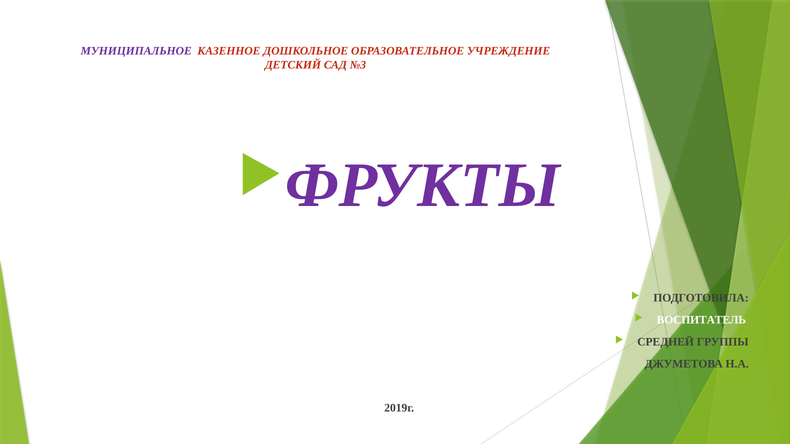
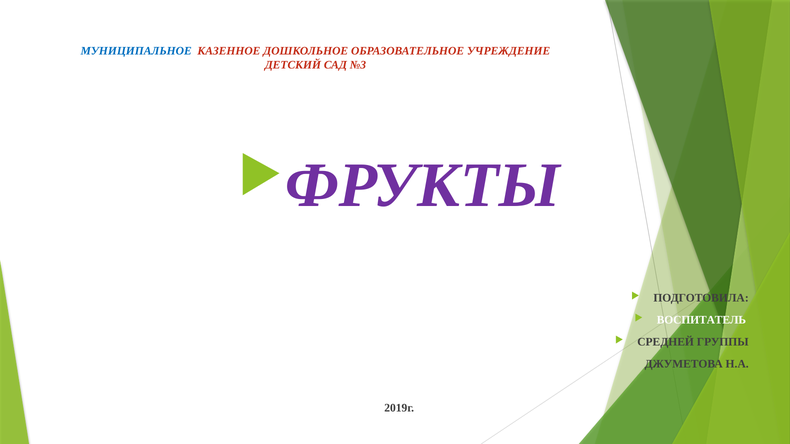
МУНИЦИПАЛЬНОЕ colour: purple -> blue (136, 51)
